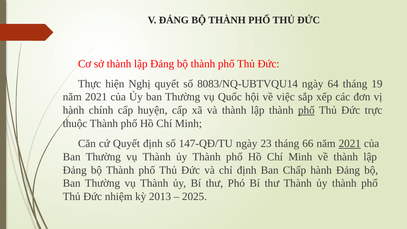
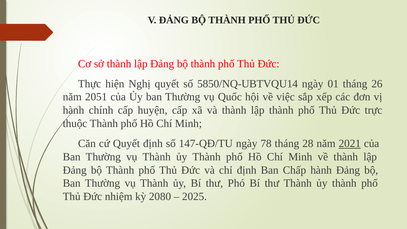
8083/NQ-UBTVQU14: 8083/NQ-UBTVQU14 -> 5850/NQ-UBTVQU14 (248, 84)
64: 64 -> 01 (333, 84)
19: 19 -> 26 (377, 84)
2021: 2021 -> 2051 (96, 97)
phố underline: present -> none (306, 110)
23: 23 -> 78 (266, 144)
66: 66 -> 28 (308, 144)
2013: 2013 -> 2080 (160, 197)
